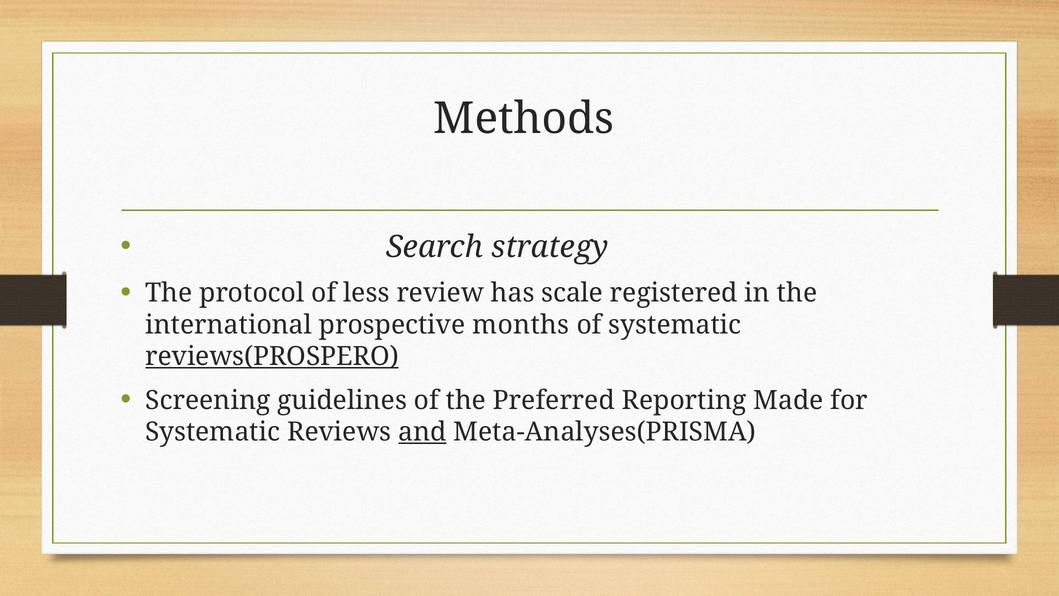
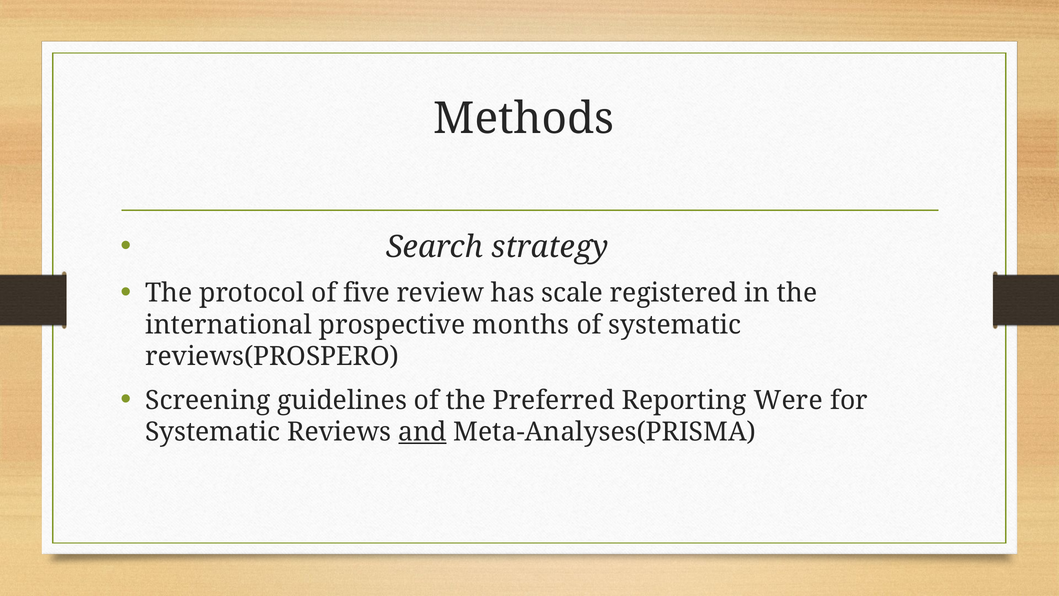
less: less -> five (367, 293)
reviews(PROSPERO underline: present -> none (272, 356)
Made: Made -> Were (788, 400)
